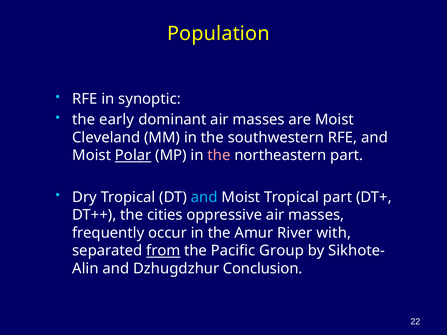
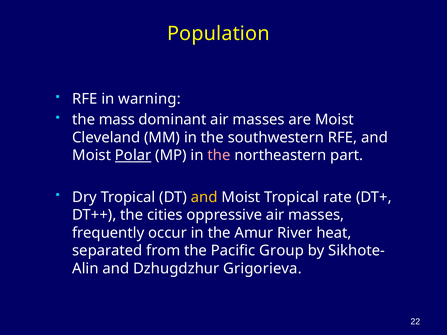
synoptic: synoptic -> warning (150, 99)
early: early -> mass (117, 120)
and colour: light blue -> yellow (204, 197)
Tropical part: part -> rate (337, 197)
with: with -> heat (334, 233)
from underline: present -> none (163, 251)
Conclusion: Conclusion -> Grigorieva (262, 269)
